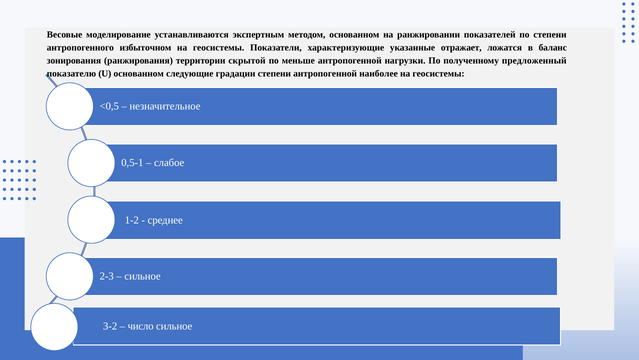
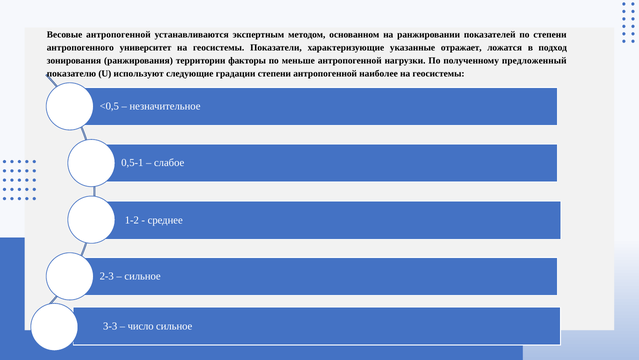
Весовые моделирование: моделирование -> антропогенной (118, 35)
избыточном: избыточном -> университет (146, 48)
баланс: баланс -> подход (553, 48)
скрытой: скрытой -> факторы (247, 61)
U основанном: основанном -> используют (139, 73)
3-2: 3-2 -> 3-3 (110, 326)
